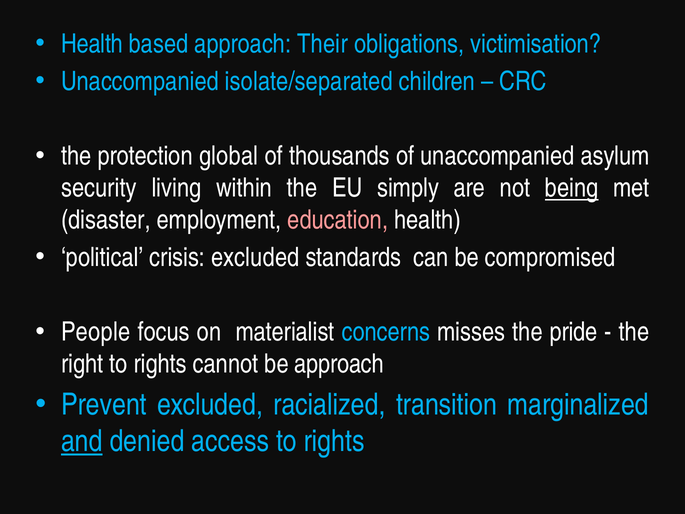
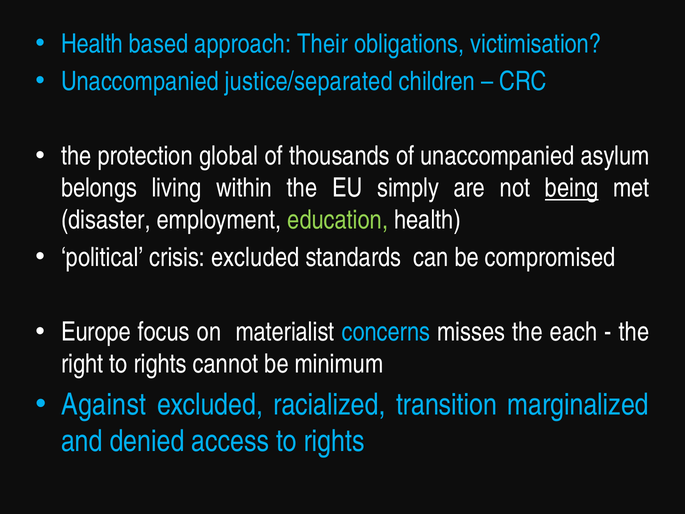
isolate/separated: isolate/separated -> justice/separated (309, 81)
security: security -> belongs (99, 188)
education colour: pink -> light green (338, 220)
People: People -> Europe (96, 332)
pride: pride -> each (574, 332)
be approach: approach -> minimum (339, 364)
Prevent: Prevent -> Against (104, 405)
and underline: present -> none (82, 441)
